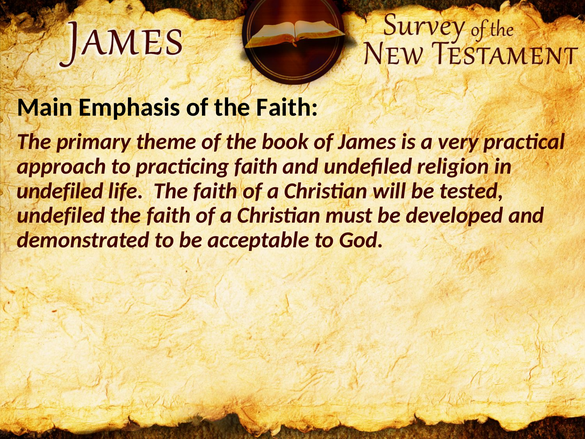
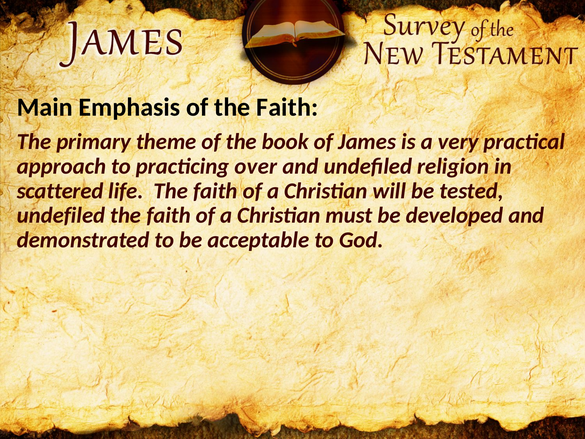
practicing faith: faith -> over (256, 166)
undefiled: undefiled -> scattered (60, 191)
